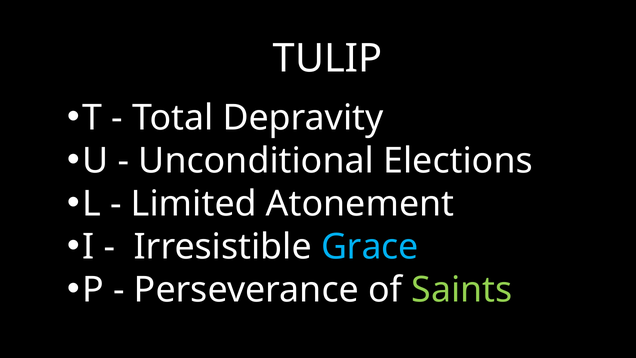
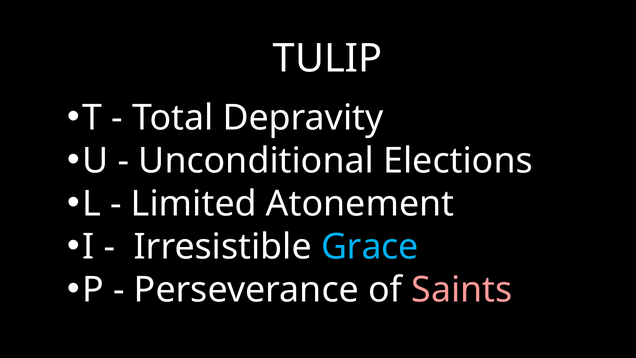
Saints colour: light green -> pink (462, 290)
